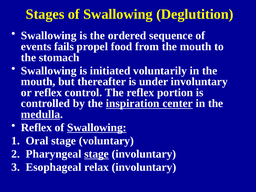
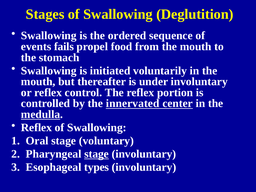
inspiration: inspiration -> innervated (133, 103)
Swallowing underline: present -> none (97, 128)
relax: relax -> types (97, 167)
